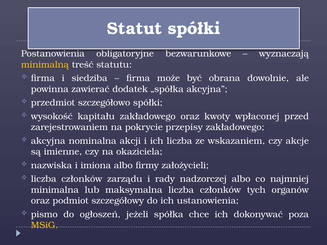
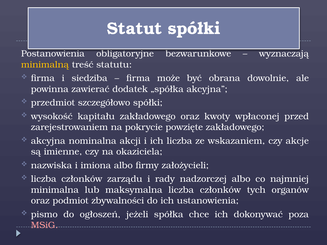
przepisy: przepisy -> powzięte (184, 127)
szczegółowy: szczegółowy -> zbywalności (118, 201)
MSiG colour: yellow -> pink (45, 225)
